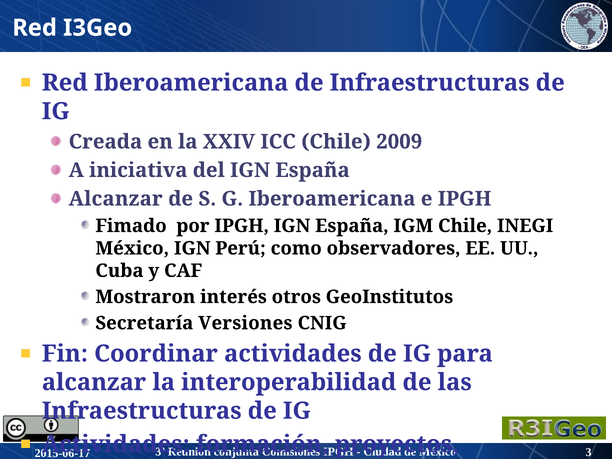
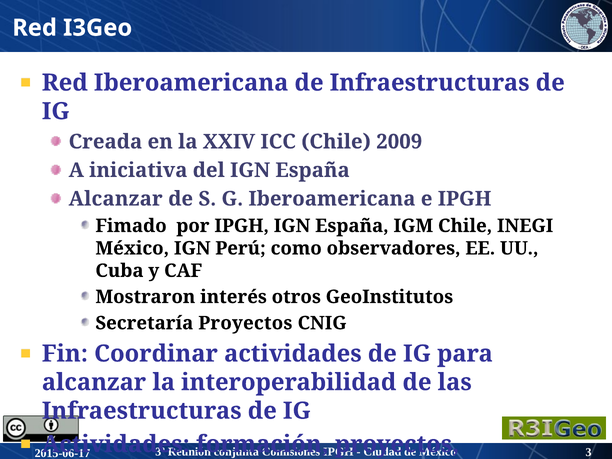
Secretaría Versiones: Versiones -> Proyectos (245, 323)
